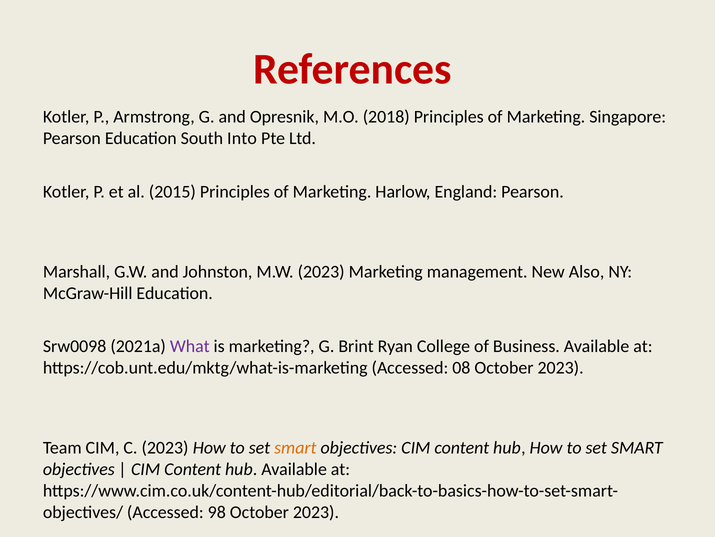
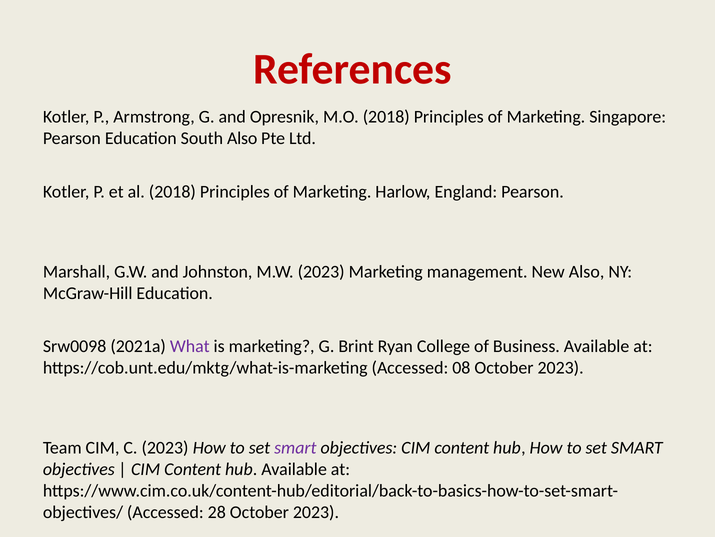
South Into: Into -> Also (242, 138)
al 2015: 2015 -> 2018 (172, 191)
smart colour: orange -> purple (295, 447)
98: 98 -> 28 (217, 512)
